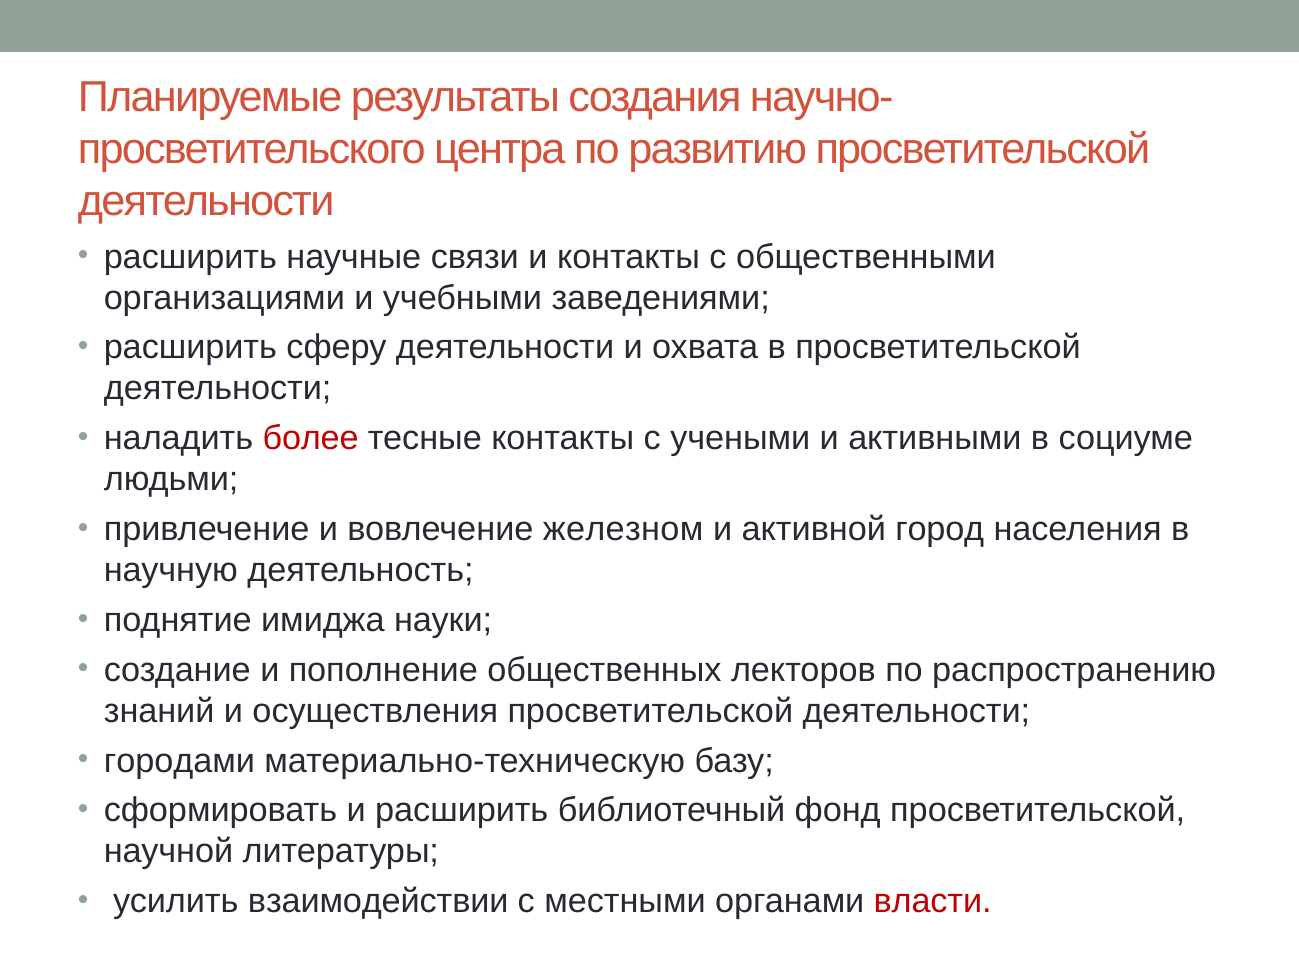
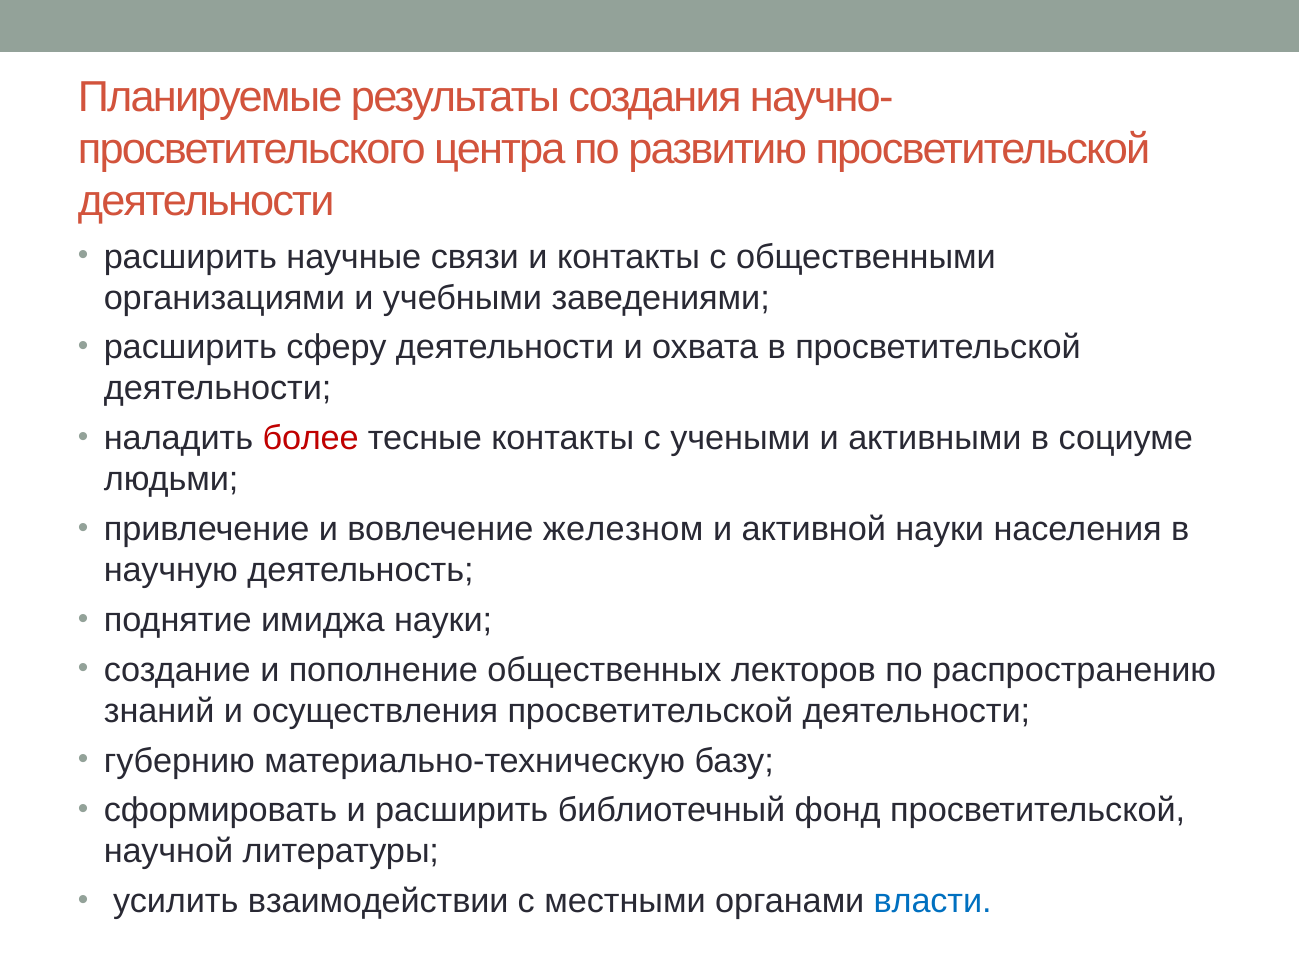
активной город: город -> науки (940, 529)
городами: городами -> губернию (179, 761)
власти colour: red -> blue (933, 902)
